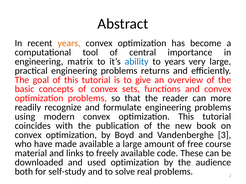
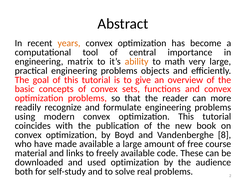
ability colour: blue -> orange (137, 62)
to years: years -> math (175, 62)
returns: returns -> objects (155, 71)
3: 3 -> 8 (225, 135)
